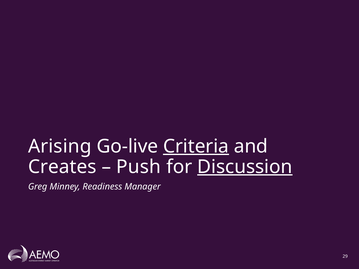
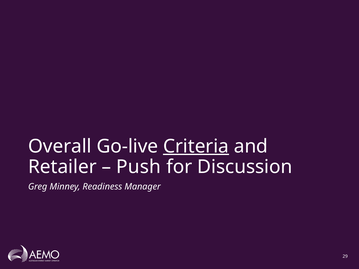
Arising: Arising -> Overall (60, 146)
Creates: Creates -> Retailer (62, 167)
Discussion underline: present -> none (245, 167)
